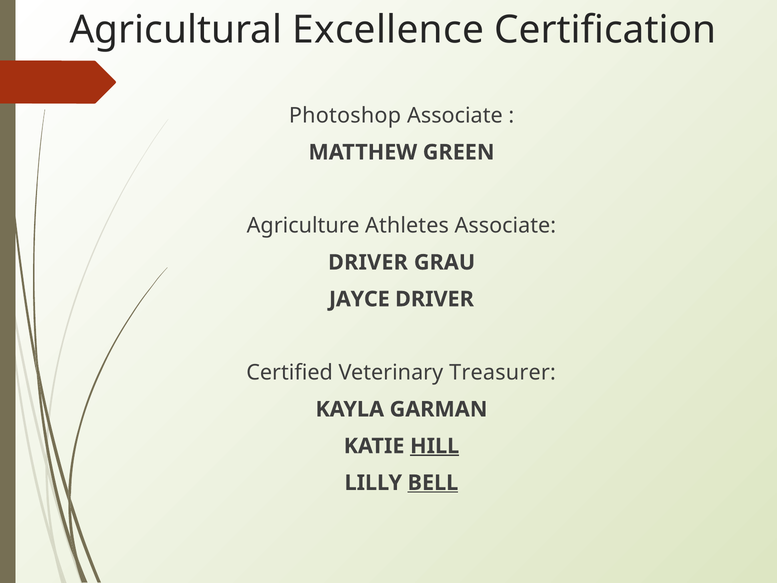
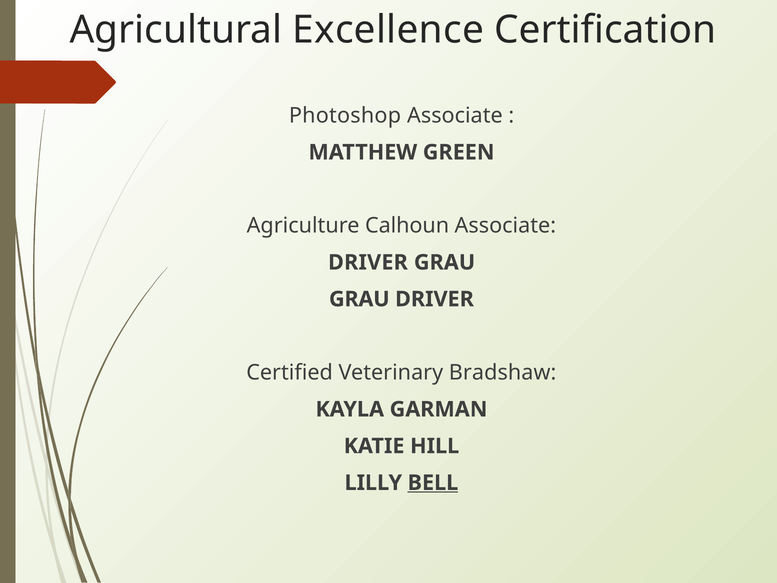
Athletes: Athletes -> Calhoun (407, 226)
JAYCE: JAYCE -> GRAU (359, 299)
Treasurer: Treasurer -> Bradshaw (503, 372)
HILL underline: present -> none (435, 446)
